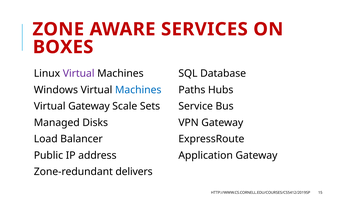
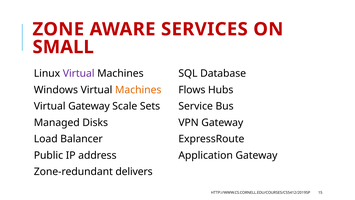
BOXES: BOXES -> SMALL (63, 47)
Machines colour: blue -> orange (138, 90)
Paths: Paths -> Flows (192, 90)
